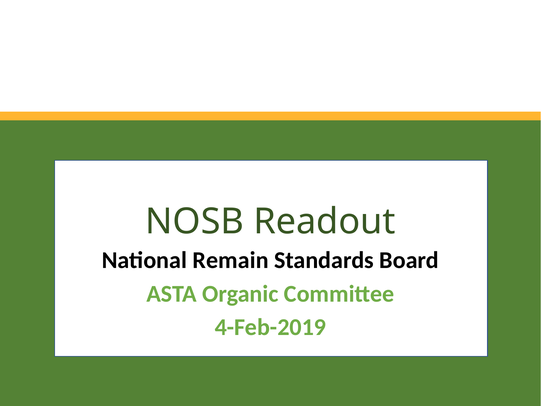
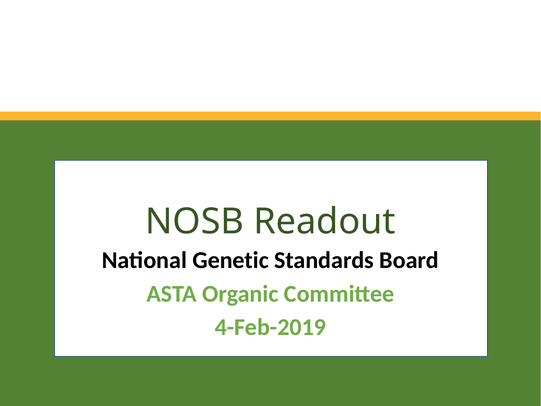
Remain: Remain -> Genetic (231, 260)
